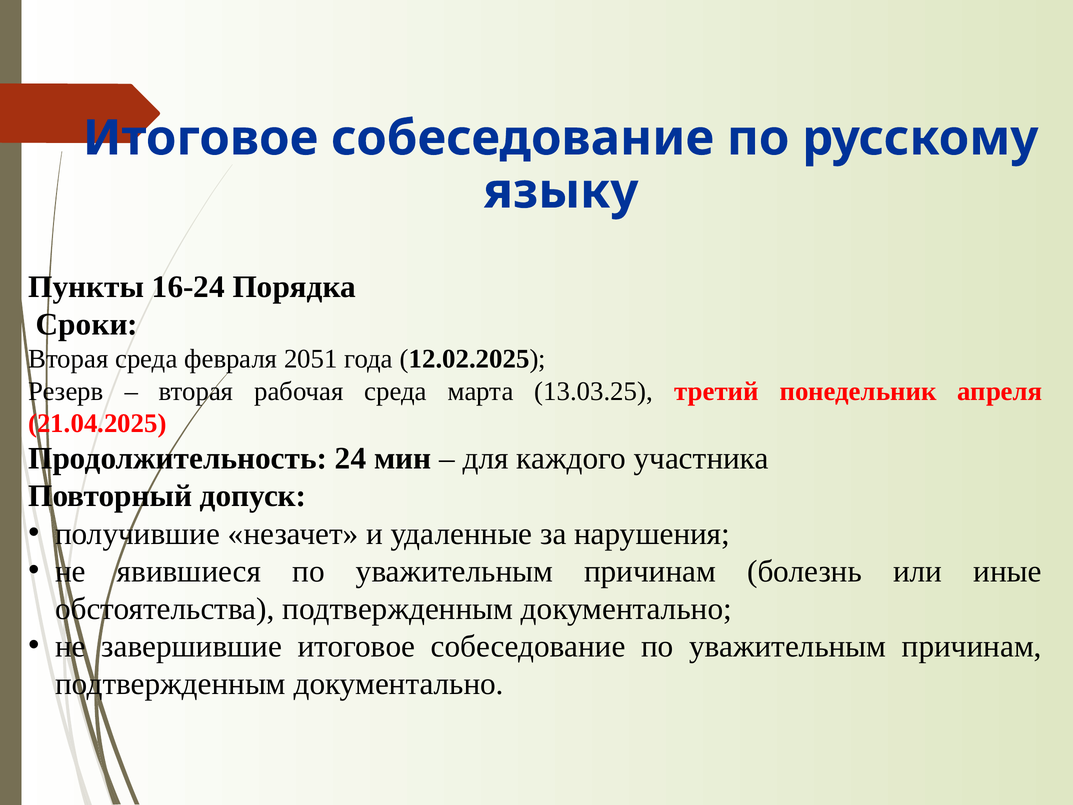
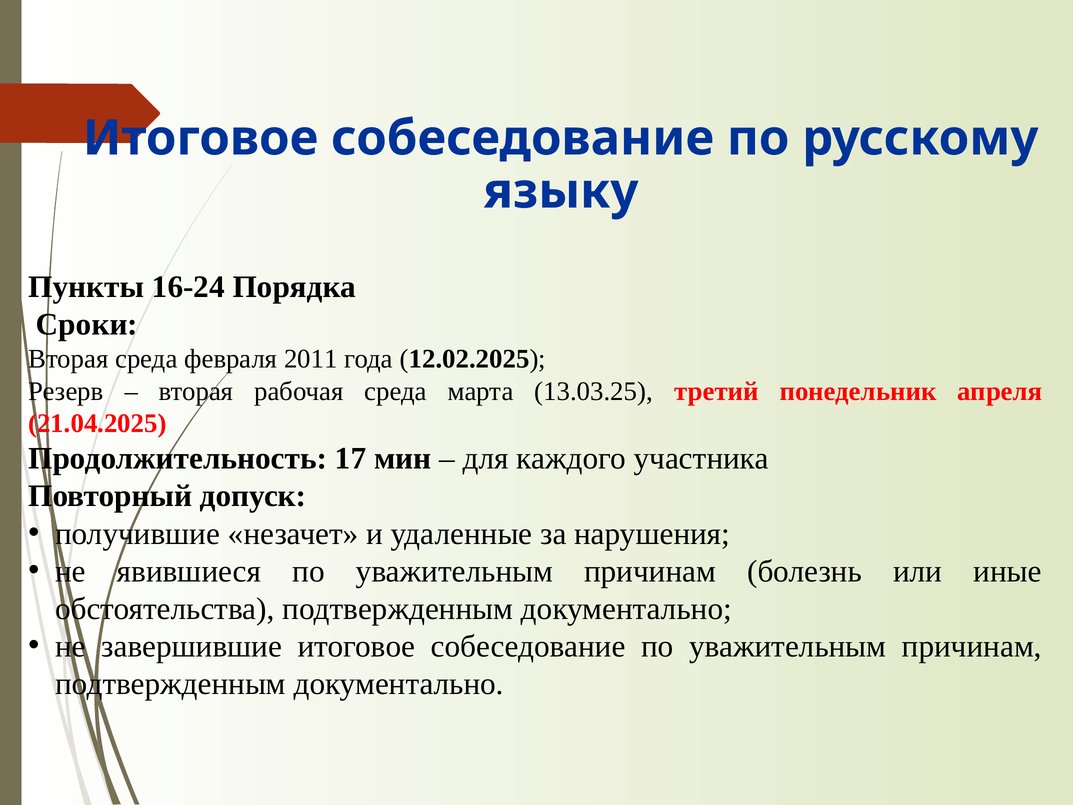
2051: 2051 -> 2011 (311, 359)
24: 24 -> 17 (351, 458)
